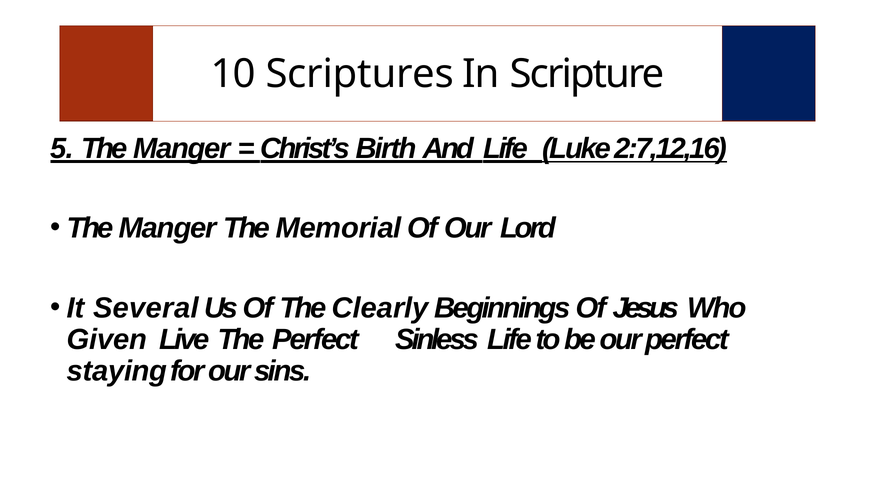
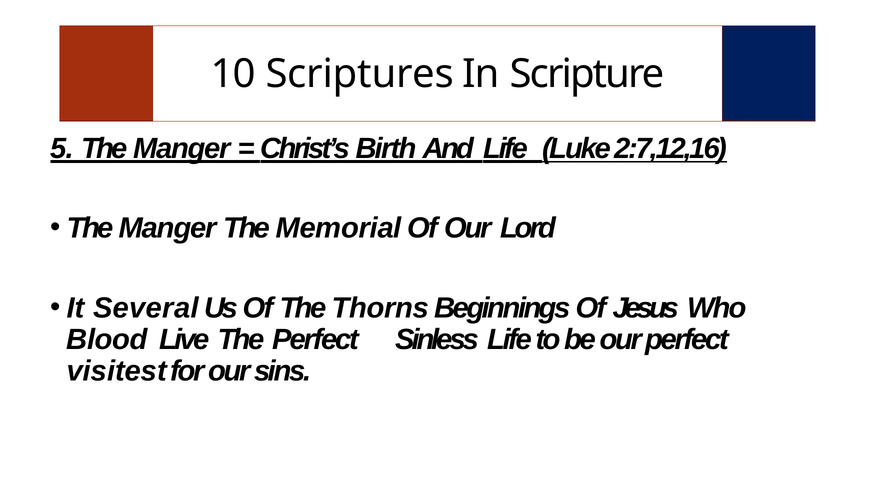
Clearly: Clearly -> Thorns (380, 308)
Given: Given -> Blood (107, 339)
staying: staying -> visitest (117, 371)
